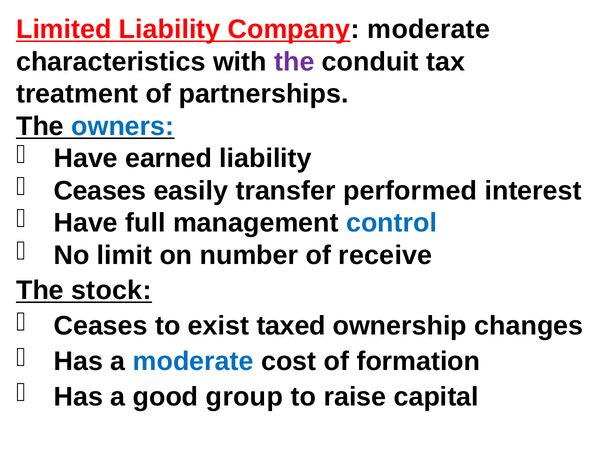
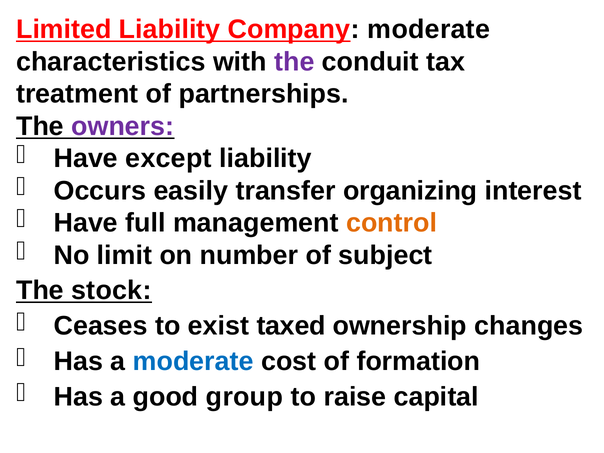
owners colour: blue -> purple (123, 126)
earned: earned -> except (168, 159)
Ceases: Ceases -> Occurs (100, 191)
performed: performed -> organizing (410, 191)
control colour: blue -> orange (392, 223)
receive: receive -> subject (385, 255)
